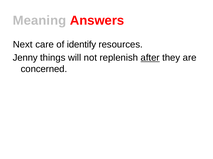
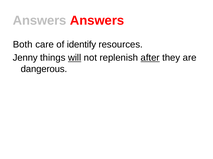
Meaning: Meaning -> Answers (40, 21)
Next: Next -> Both (23, 45)
will underline: none -> present (75, 58)
concerned: concerned -> dangerous (44, 69)
